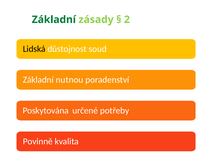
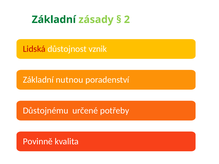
Lidská colour: black -> red (34, 49)
soud: soud -> vznik (98, 49)
Poskytována: Poskytována -> Důstojnému (46, 111)
